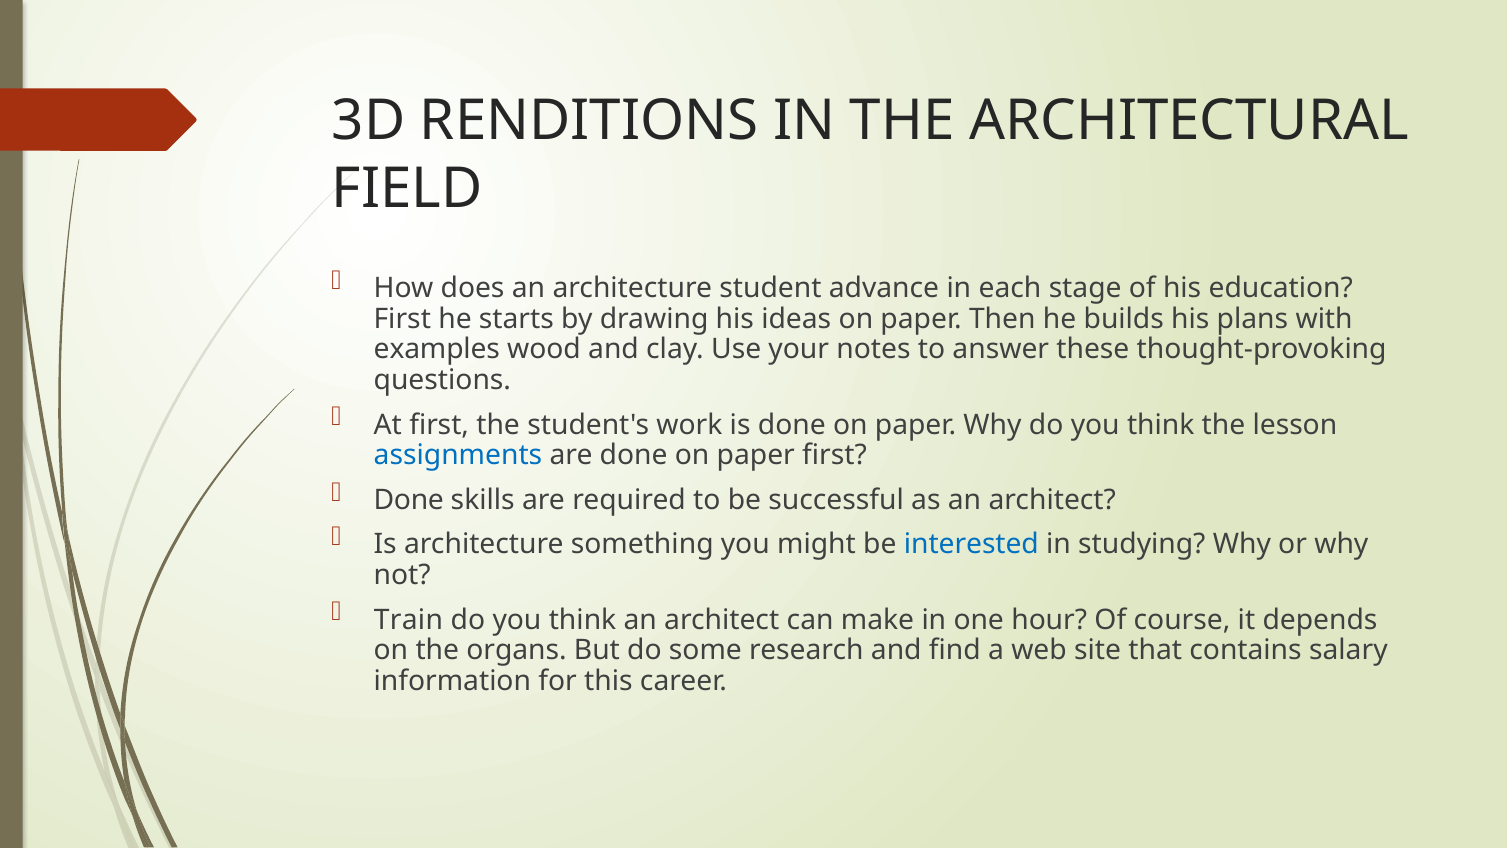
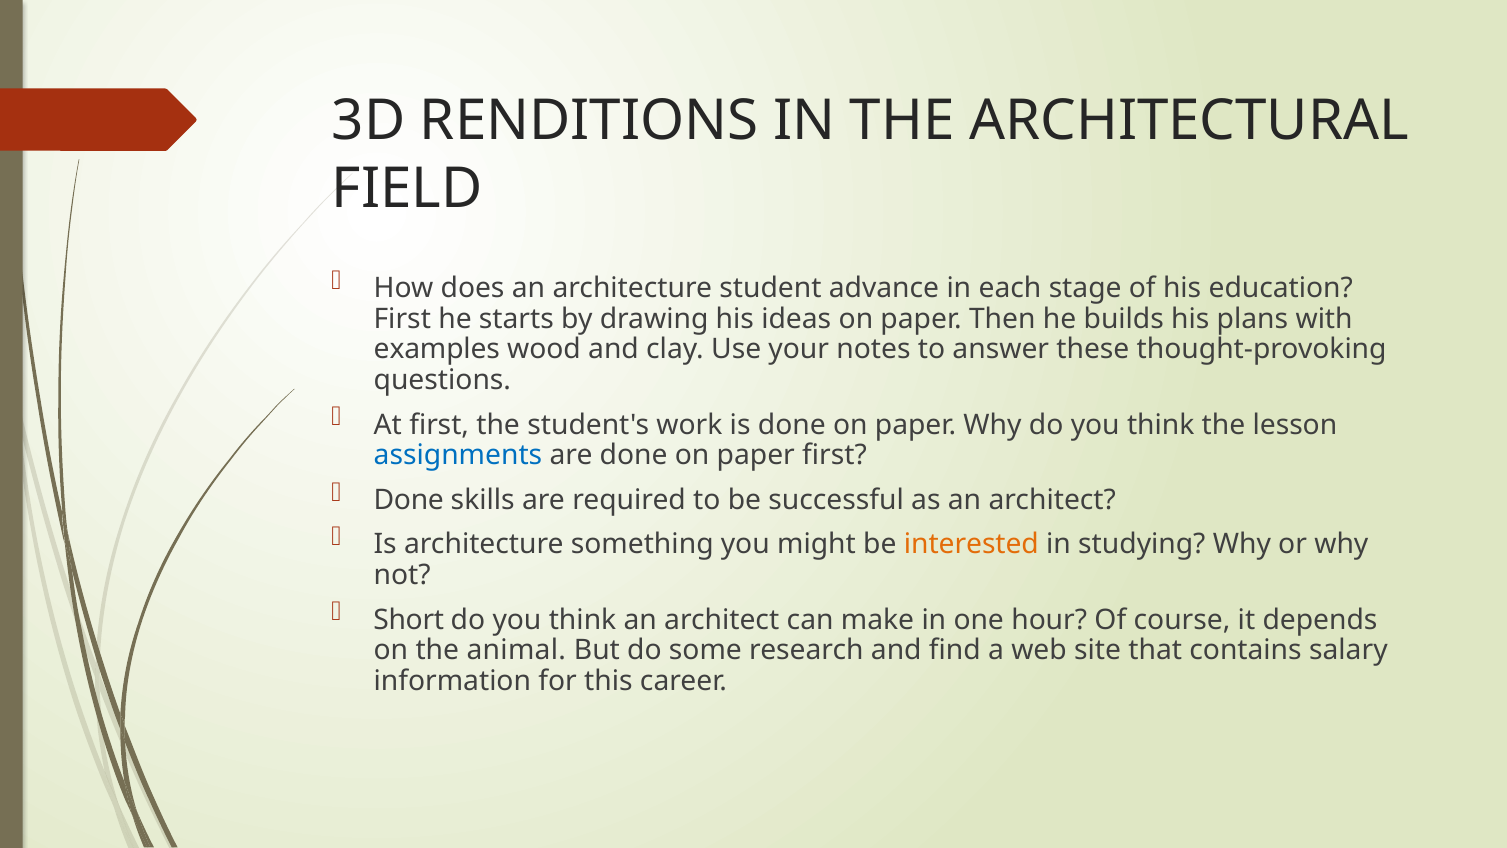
interested colour: blue -> orange (971, 544)
Train: Train -> Short (409, 619)
organs: organs -> animal (516, 650)
